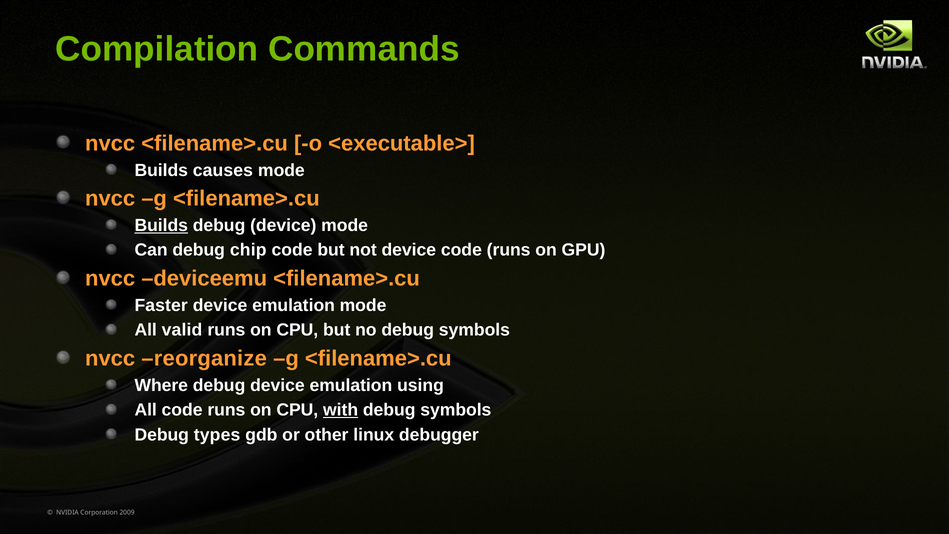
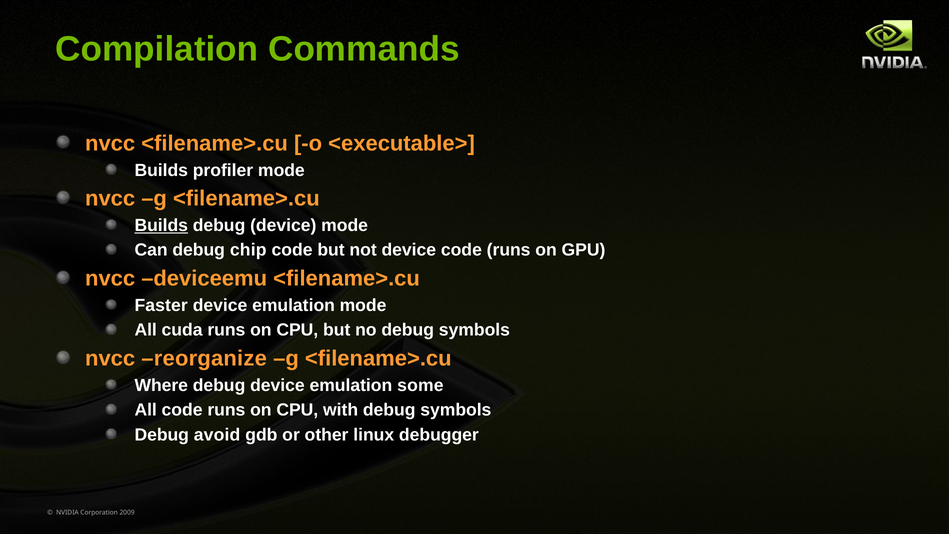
causes: causes -> profiler (223, 170)
valid: valid -> cuda (182, 330)
using: using -> some (420, 385)
with underline: present -> none (341, 410)
types: types -> avoid (217, 435)
